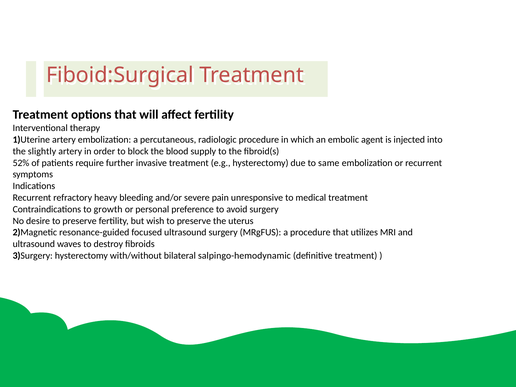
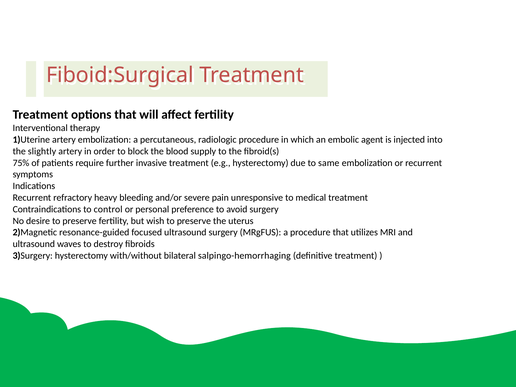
52%: 52% -> 75% (21, 163)
growth: growth -> control (108, 209)
salpingo-hemodynamic: salpingo-hemodynamic -> salpingo-hemorrhaging (244, 256)
